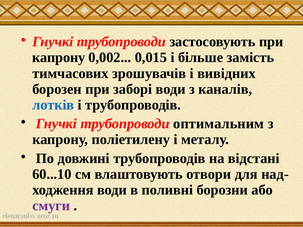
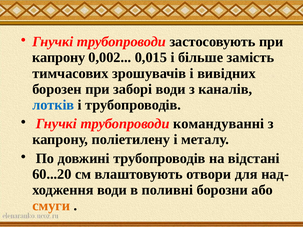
оптимальним: оптимальним -> командуванні (219, 124)
60...10: 60...10 -> 60...20 (52, 174)
смуги colour: purple -> orange (51, 206)
